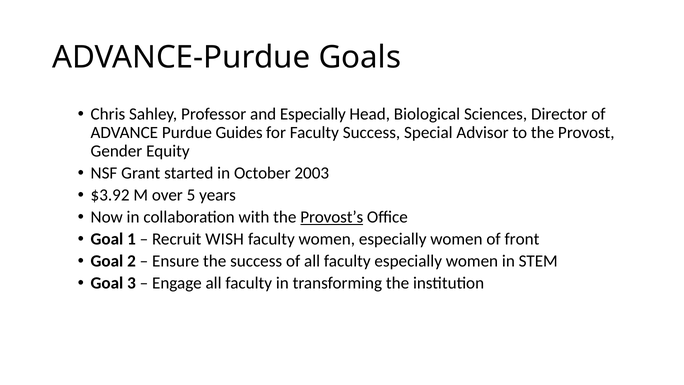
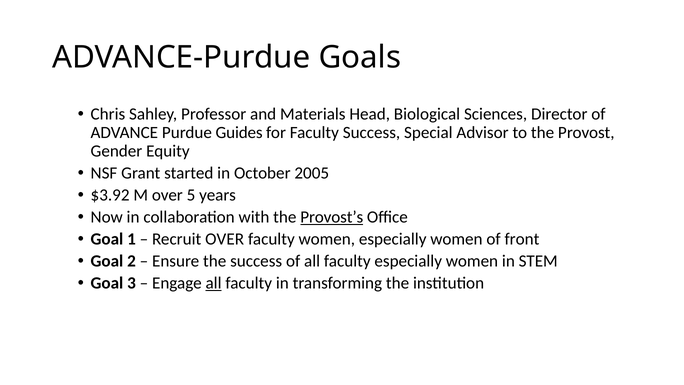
and Especially: Especially -> Materials (313, 114)
2003: 2003 -> 2005 (312, 173)
Recruit WISH: WISH -> OVER (225, 239)
all underline: none -> present (214, 283)
